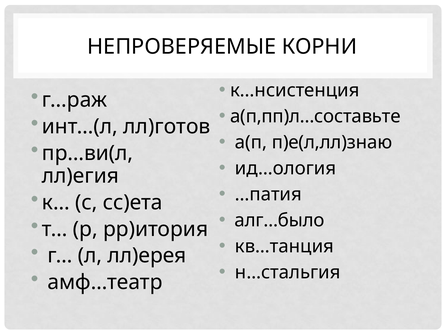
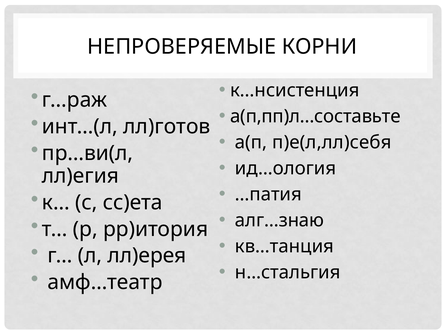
п)е(л,лл)знаю: п)е(л,лл)знаю -> п)е(л,лл)себя (332, 143)
алг…было: алг…было -> алг…знаю (280, 221)
